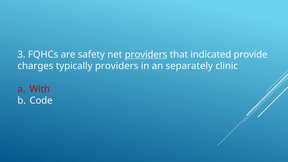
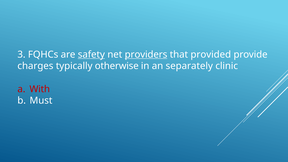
safety underline: none -> present (91, 54)
indicated: indicated -> provided (211, 54)
typically providers: providers -> otherwise (117, 66)
Code: Code -> Must (41, 101)
